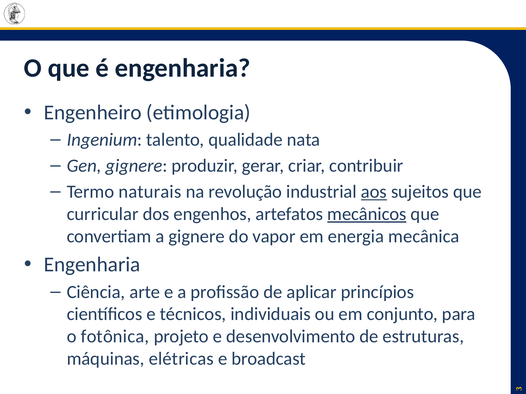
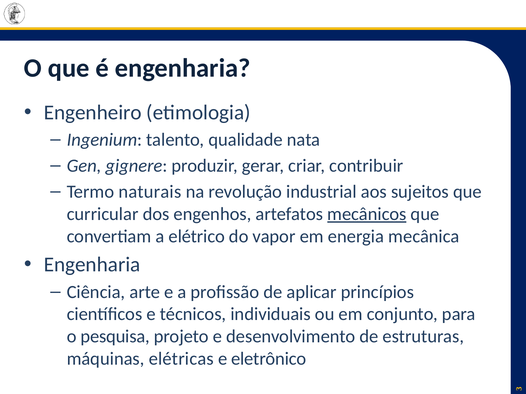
aos underline: present -> none (374, 192)
a gignere: gignere -> elétrico (197, 237)
fotônica: fotônica -> pesquisa (115, 337)
broadcast: broadcast -> eletrônico (269, 359)
